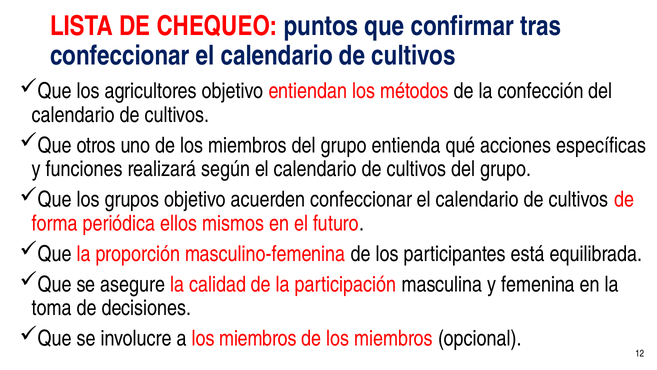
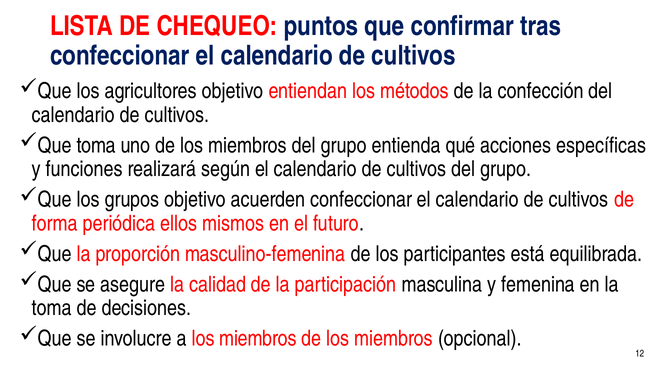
Que otros: otros -> toma (96, 145)
